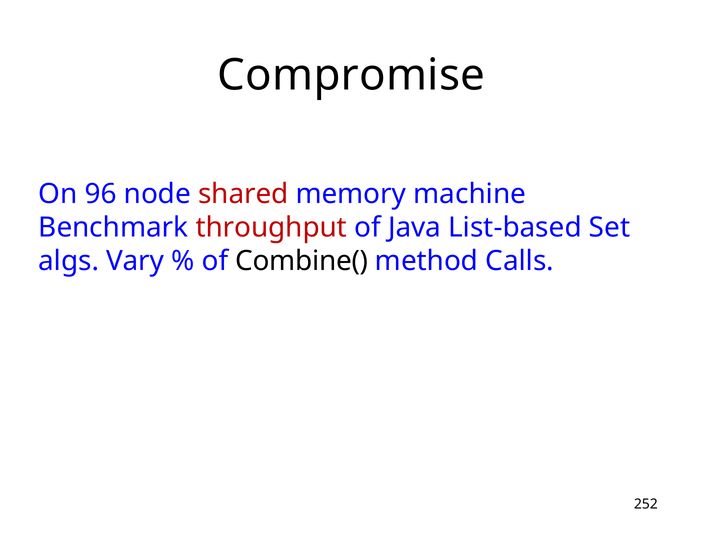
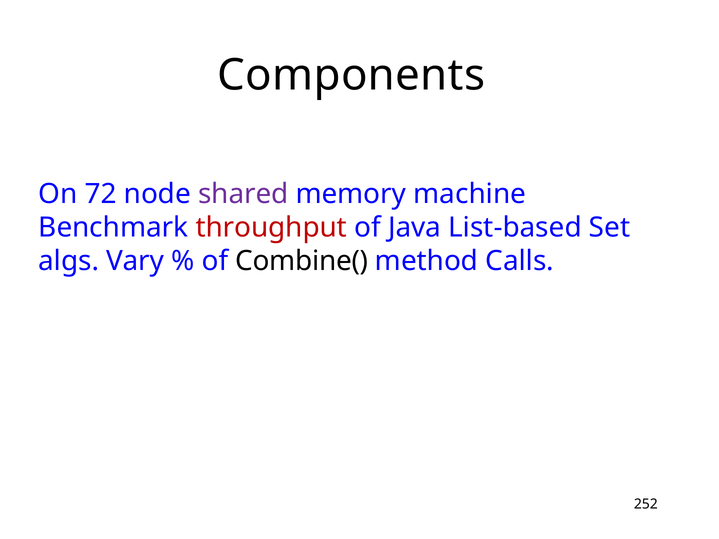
Compromise: Compromise -> Components (351, 75)
96: 96 -> 72 (101, 194)
shared colour: red -> purple (243, 194)
